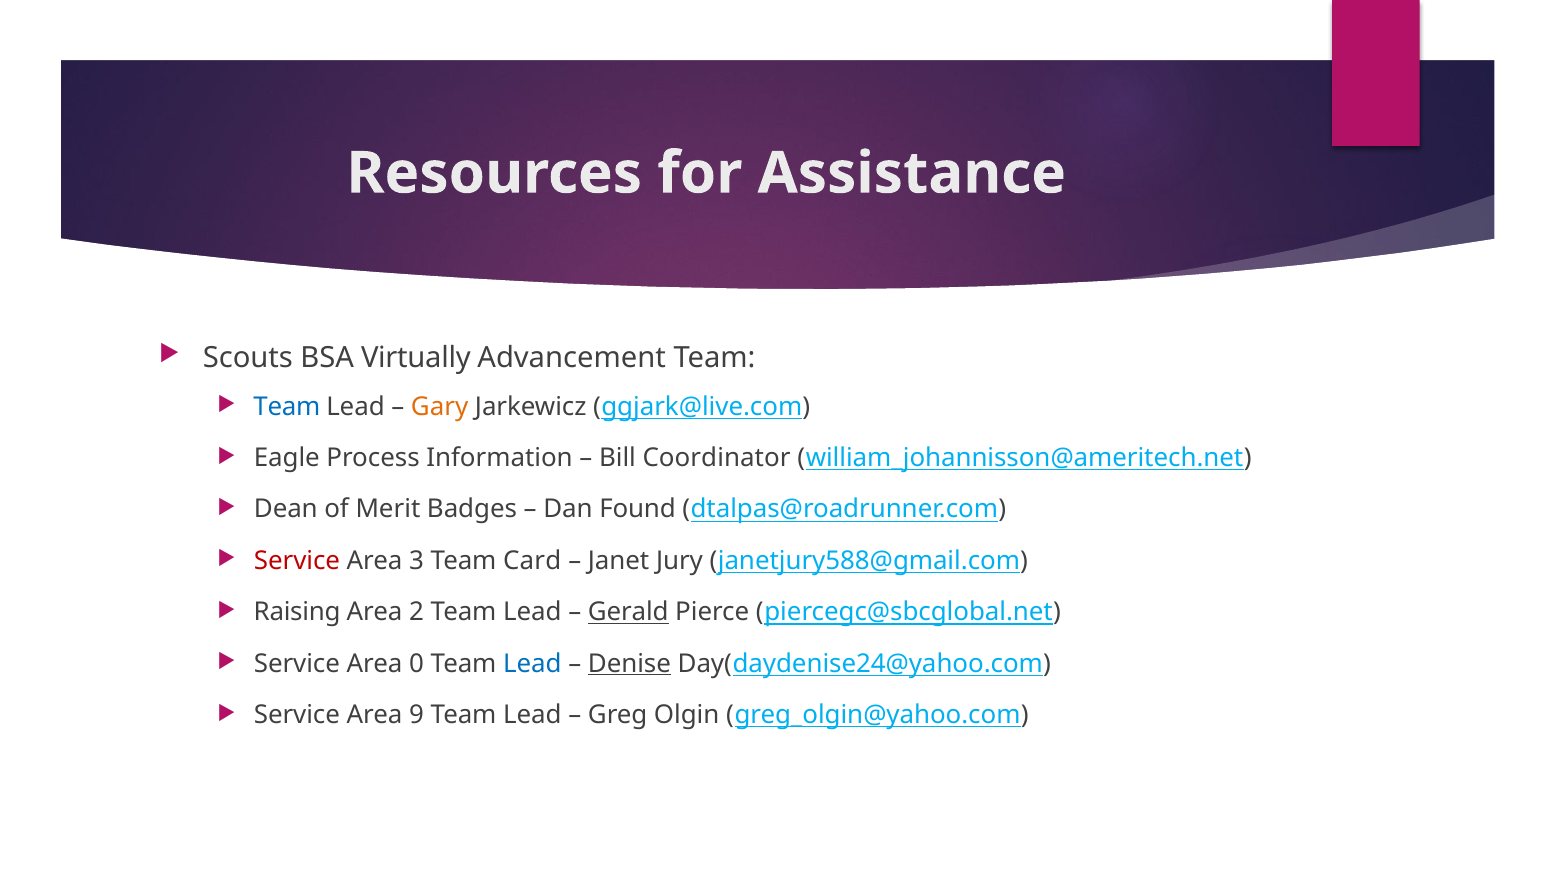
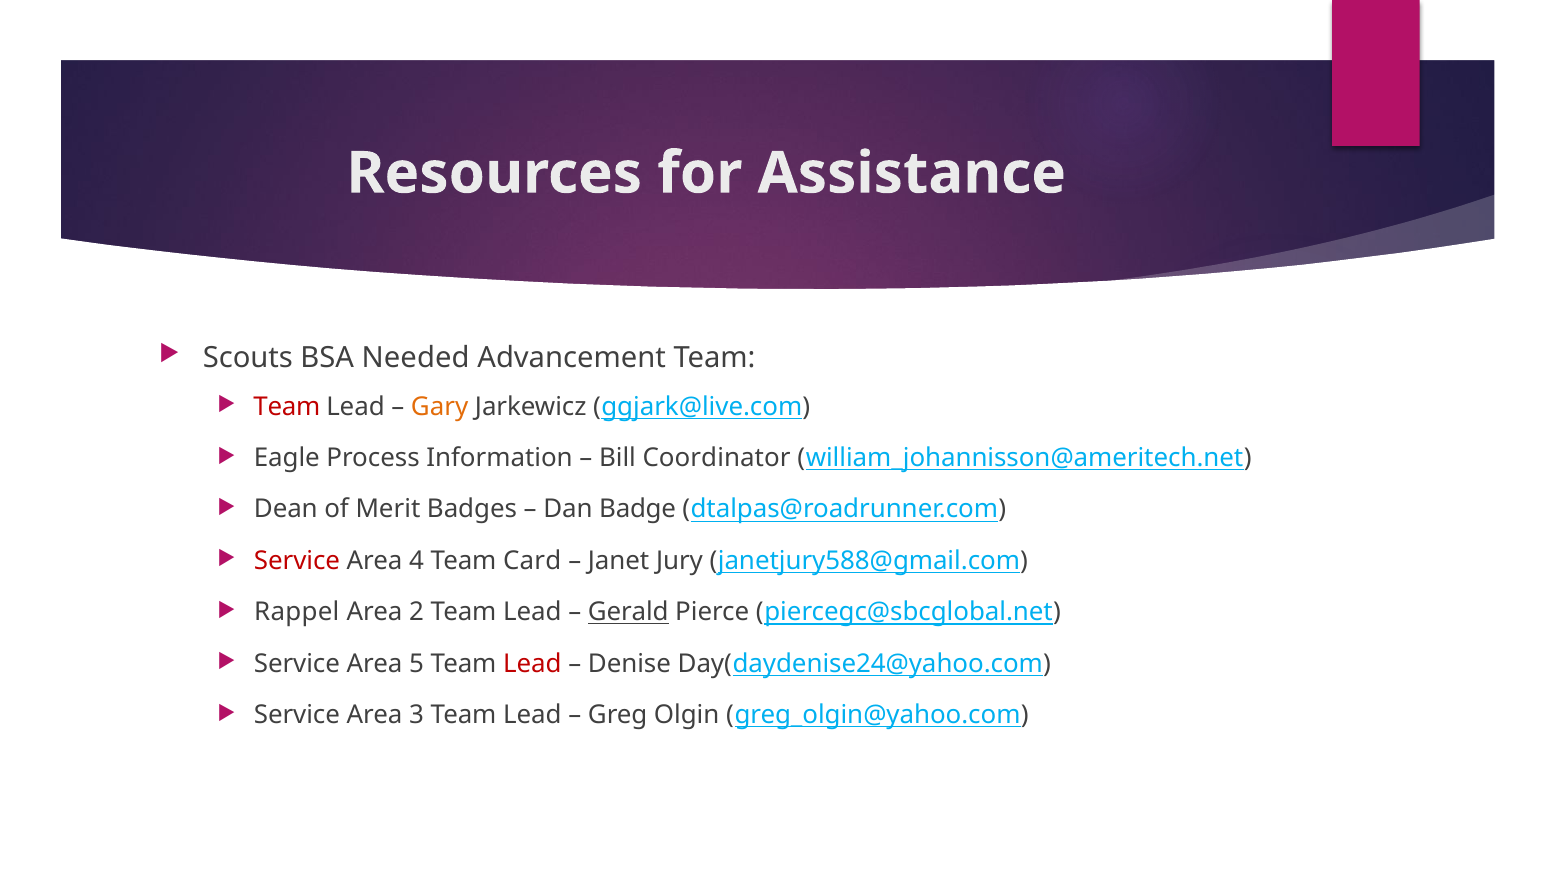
Virtually: Virtually -> Needed (416, 358)
Team colour: blue -> red (287, 407)
Found: Found -> Badge (638, 510)
3: 3 -> 4 (416, 561)
Raising: Raising -> Rappel (297, 612)
0: 0 -> 5 (416, 664)
Lead colour: blue -> red (532, 664)
Denise underline: present -> none (629, 664)
9: 9 -> 3 (416, 715)
